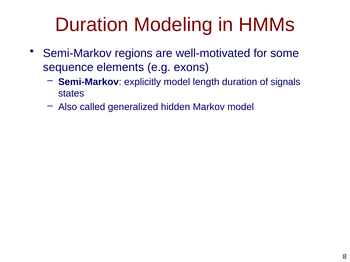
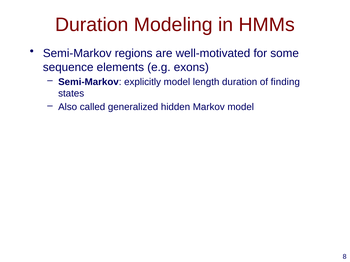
signals: signals -> finding (285, 82)
